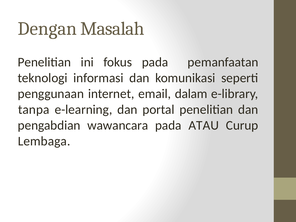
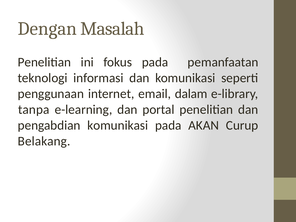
pengabdian wawancara: wawancara -> komunikasi (118, 125)
ATAU: ATAU -> AKAN (204, 125)
Lembaga: Lembaga -> Belakang (44, 141)
